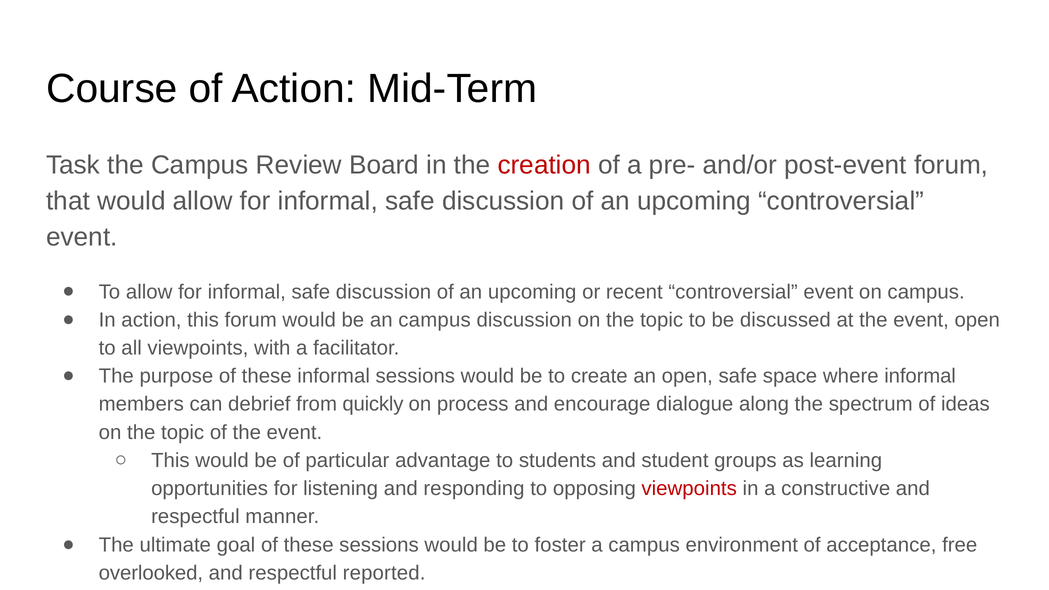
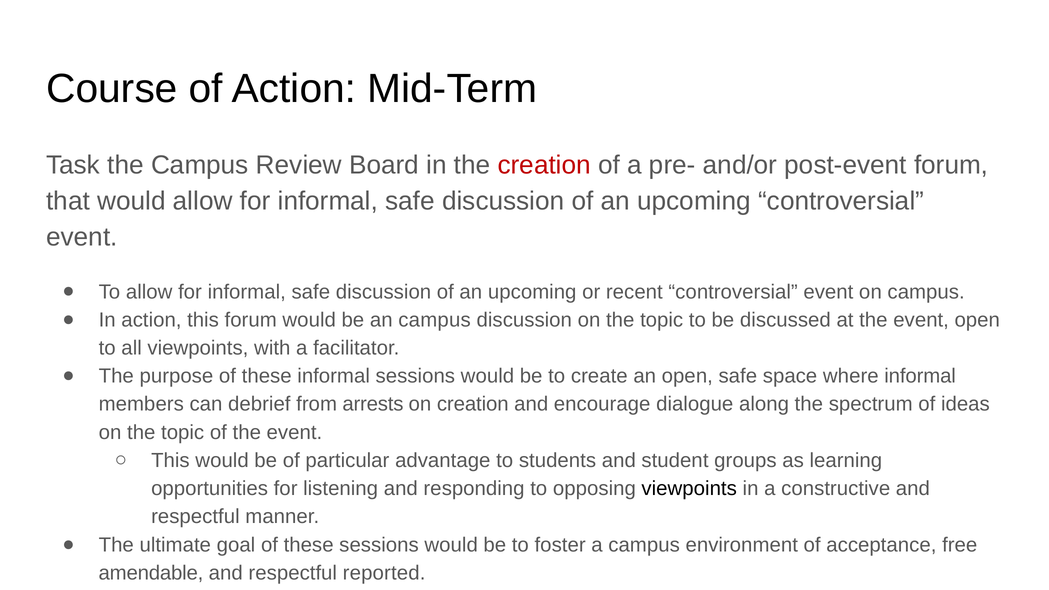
quickly: quickly -> arrests (373, 404)
on process: process -> creation (473, 404)
viewpoints colour: red -> black (689, 489)
overlooked: overlooked -> amendable (151, 573)
